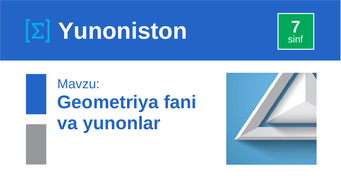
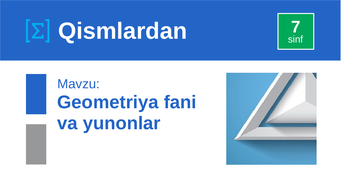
Yunoniston: Yunoniston -> Qismlardan (123, 31)
